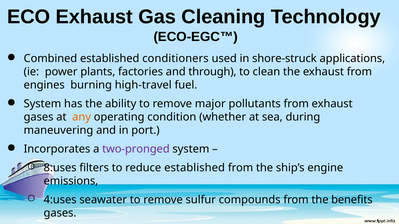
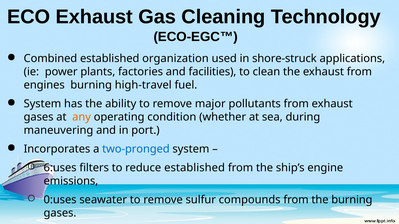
conditioners: conditioners -> organization (175, 59)
through: through -> facilities (212, 72)
two-pronged colour: purple -> blue (136, 149)
8:uses: 8:uses -> 6:uses (60, 168)
4:uses: 4:uses -> 0:uses (60, 200)
the benefits: benefits -> burning (352, 200)
